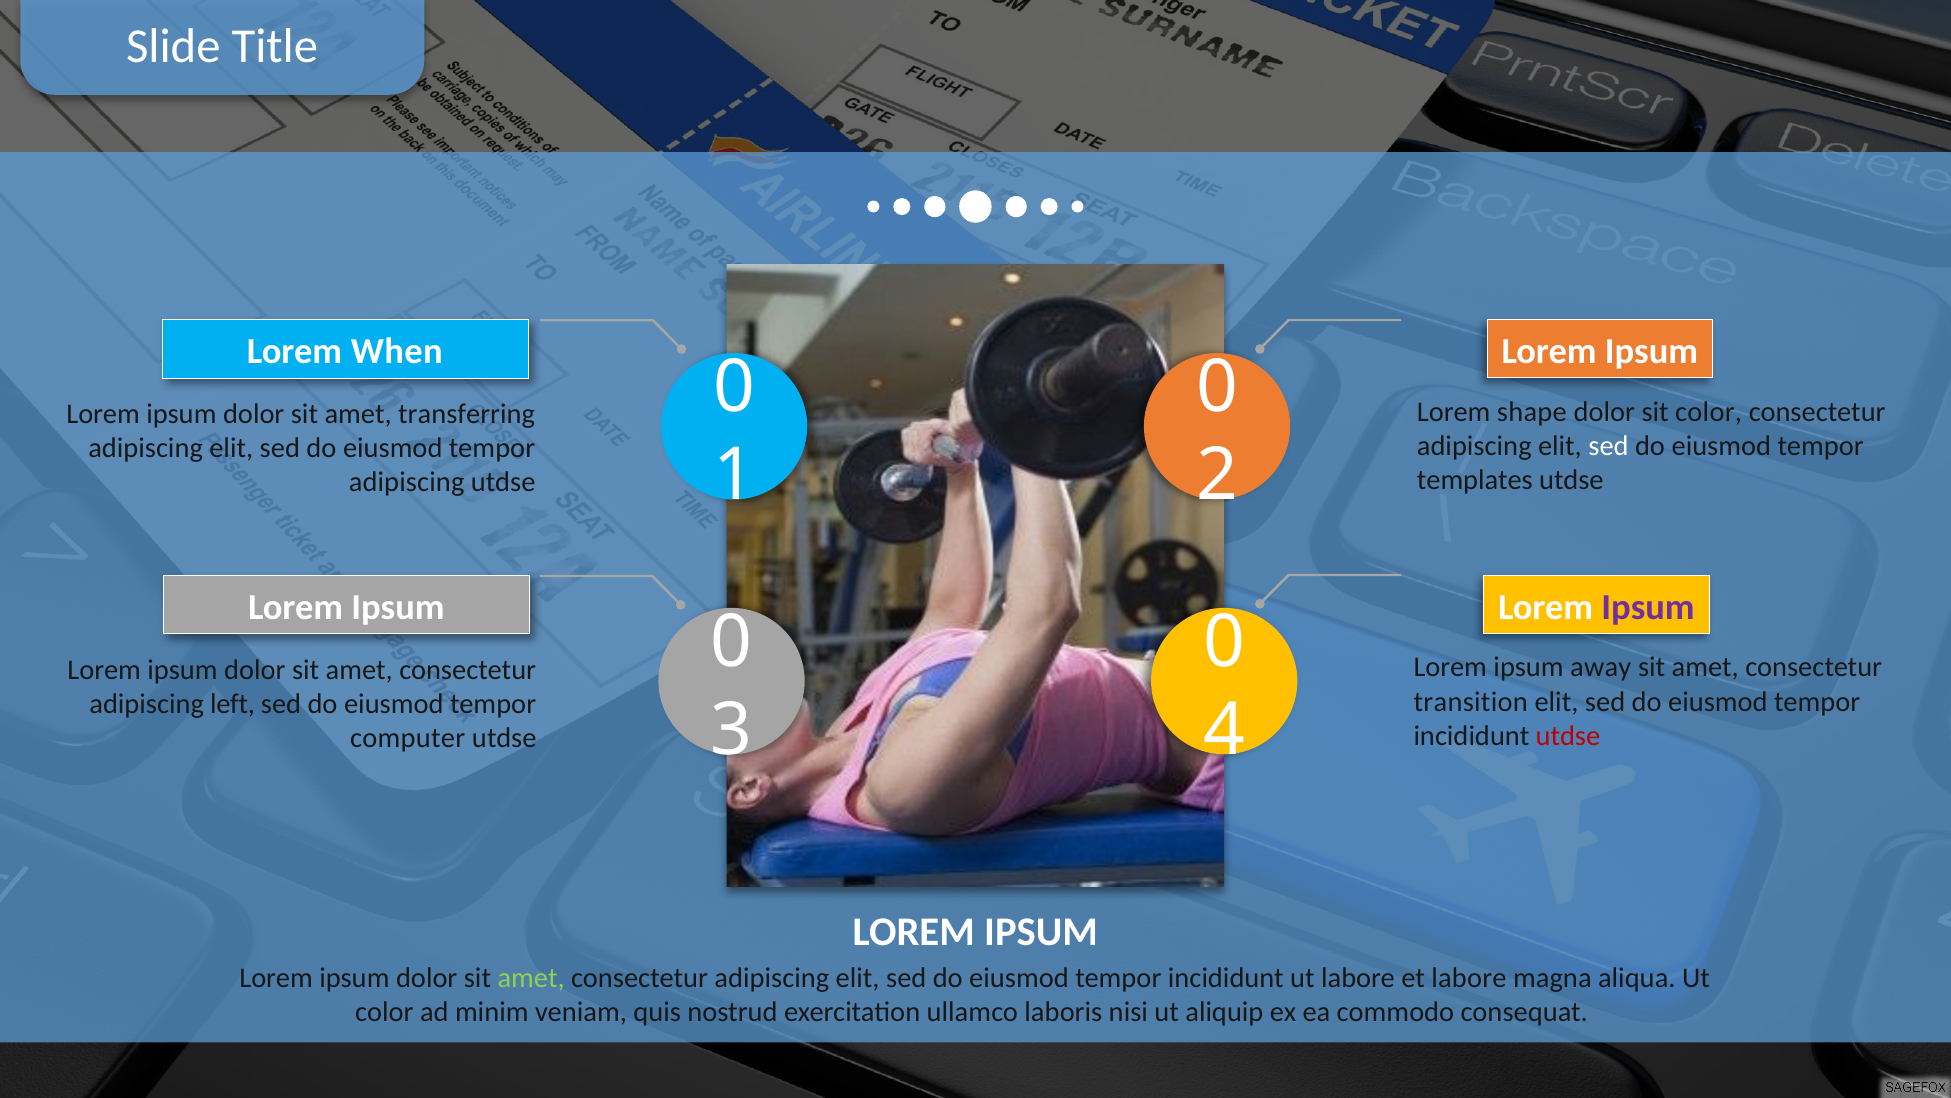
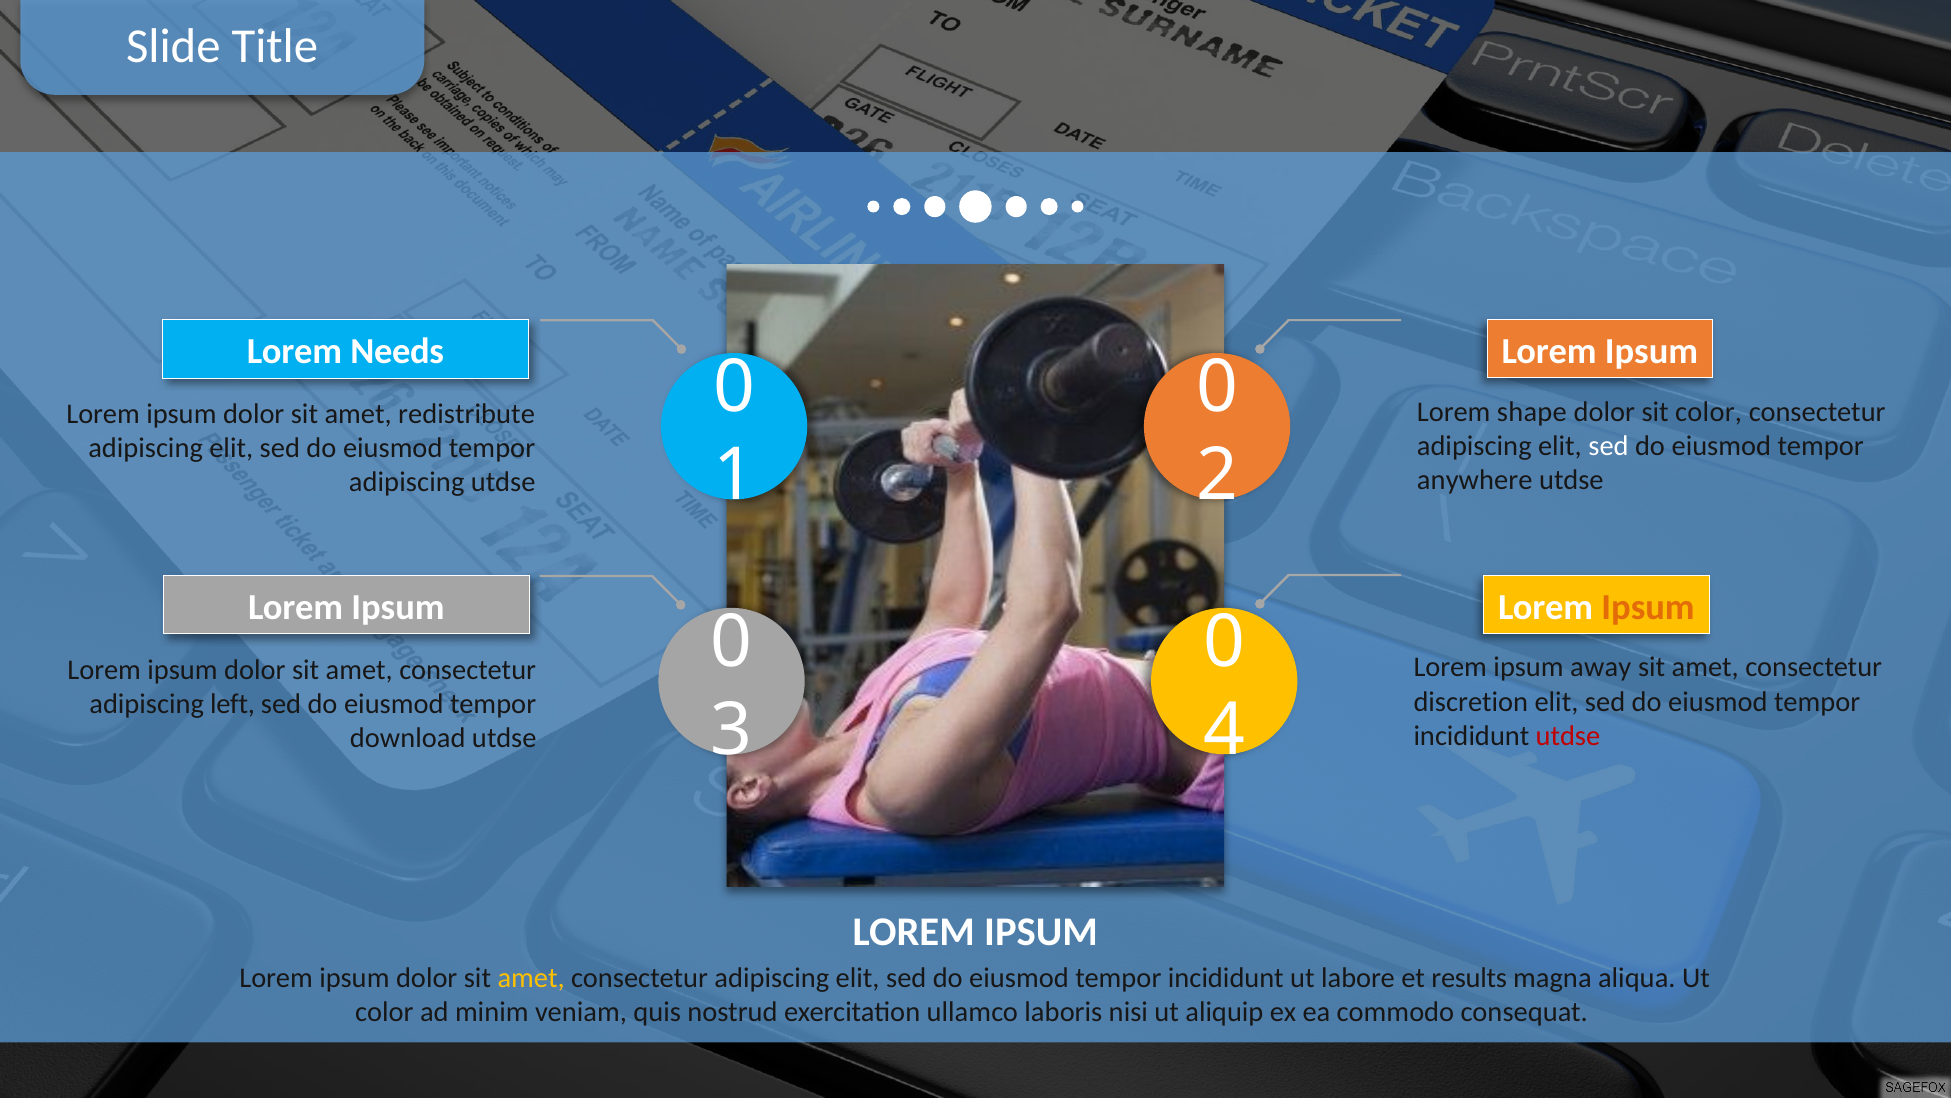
When: When -> Needs (397, 351)
transferring: transferring -> redistribute (467, 414)
templates: templates -> anywhere (1475, 480)
Ipsum colour: purple -> orange (1648, 607)
transition: transition -> discretion (1471, 701)
computer: computer -> download (408, 738)
amet colour: light green -> yellow (531, 978)
et labore: labore -> results (1469, 978)
